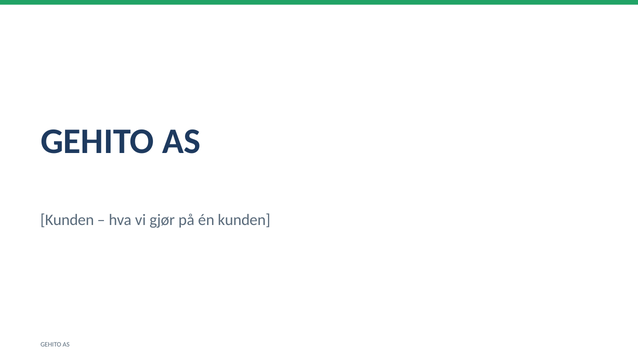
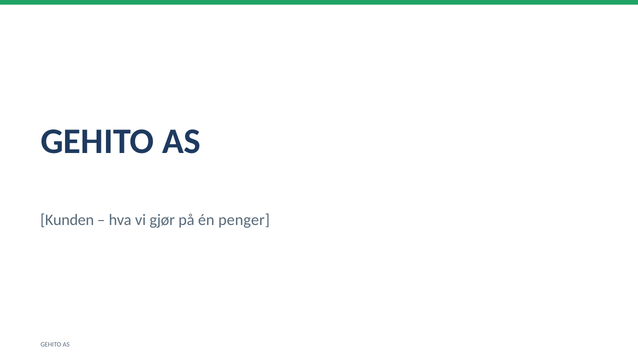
én kunden: kunden -> penger (244, 220)
